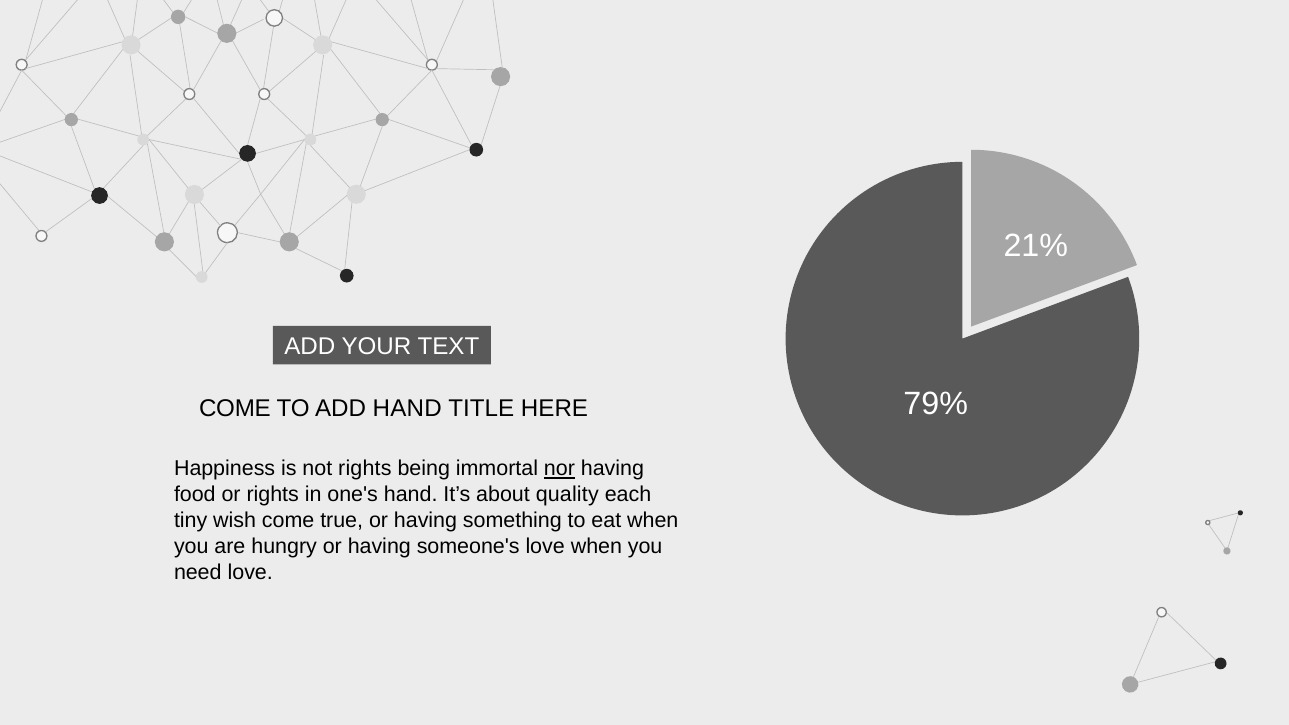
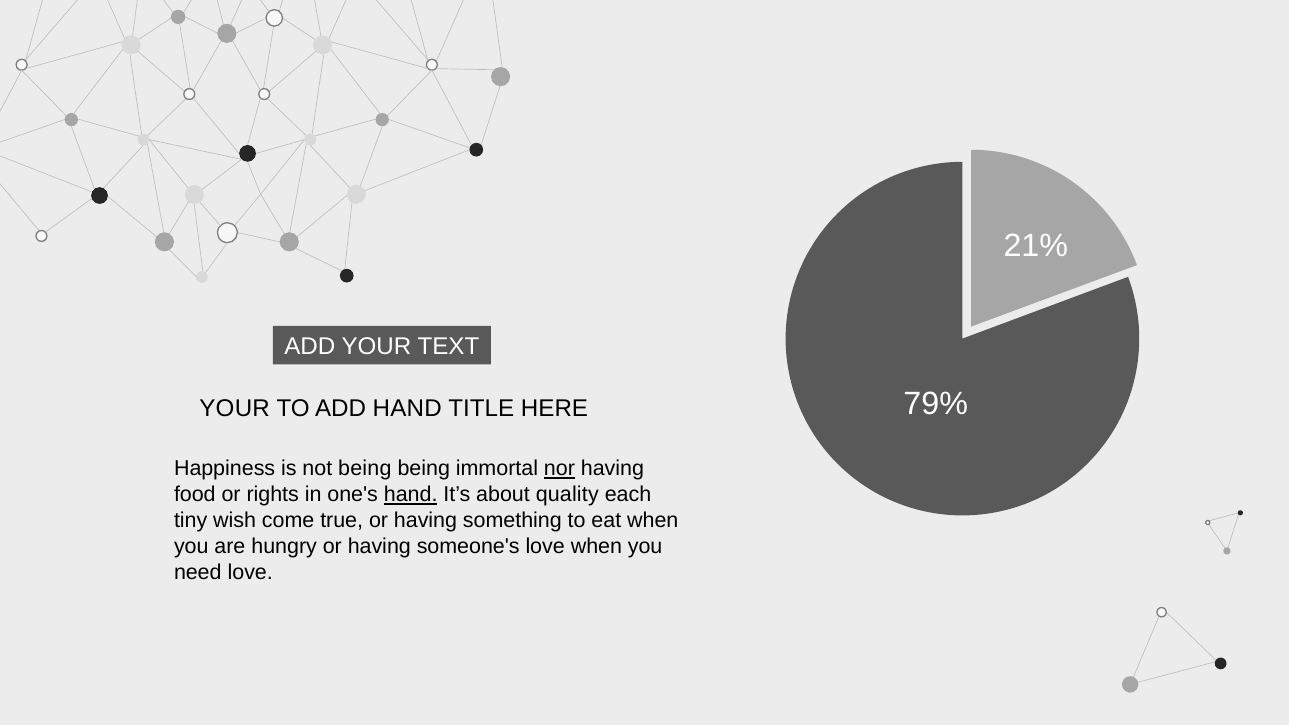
COME: COME -> YOUR (235, 409)
not rights: rights -> being (365, 469)
hand underline: none -> present (411, 495)
